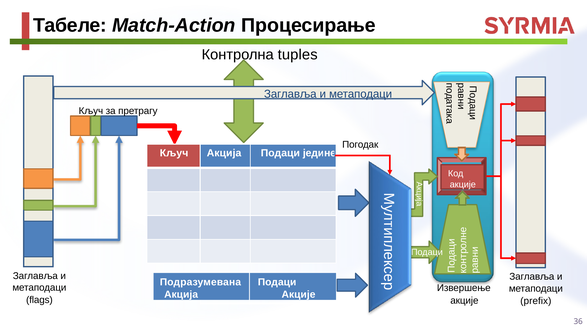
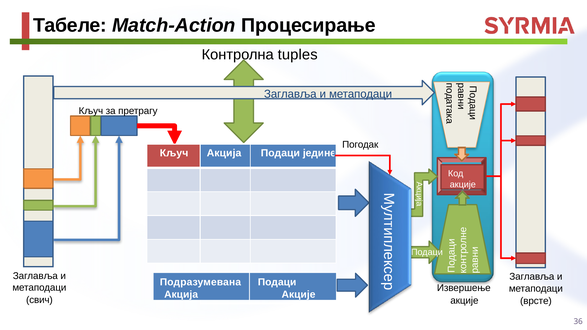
flags: flags -> свич (39, 300)
prefix: prefix -> врсте (536, 301)
